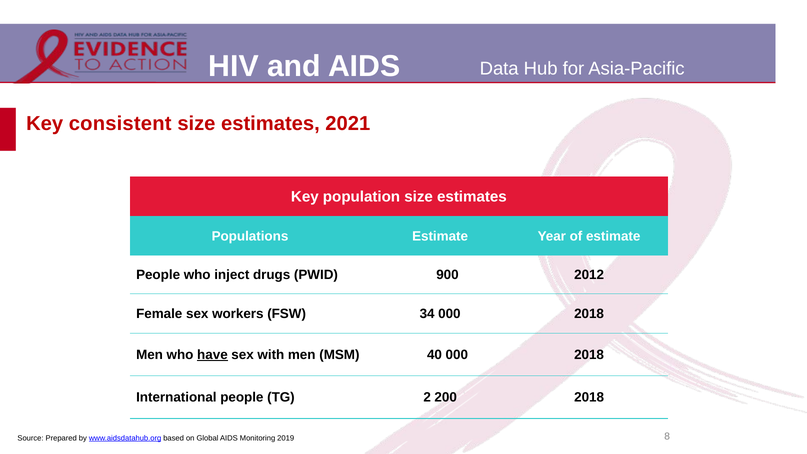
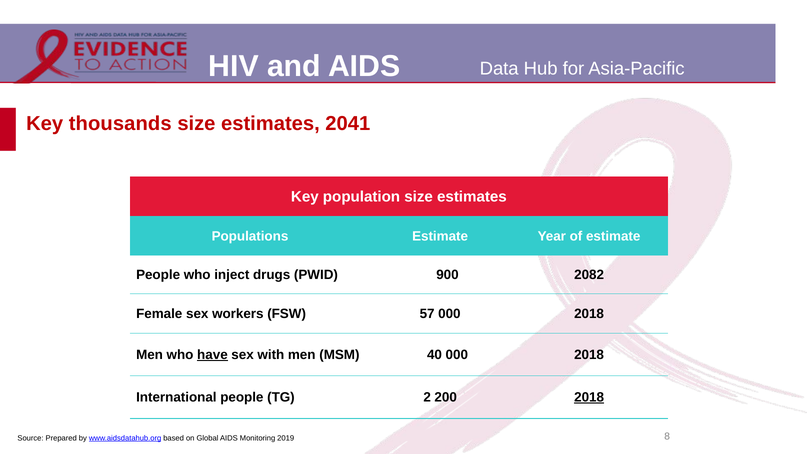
consistent: consistent -> thousands (120, 123)
2021: 2021 -> 2041 (348, 123)
2012: 2012 -> 2082 (589, 275)
34: 34 -> 57 (427, 314)
2018 underline: none -> present (589, 397)
